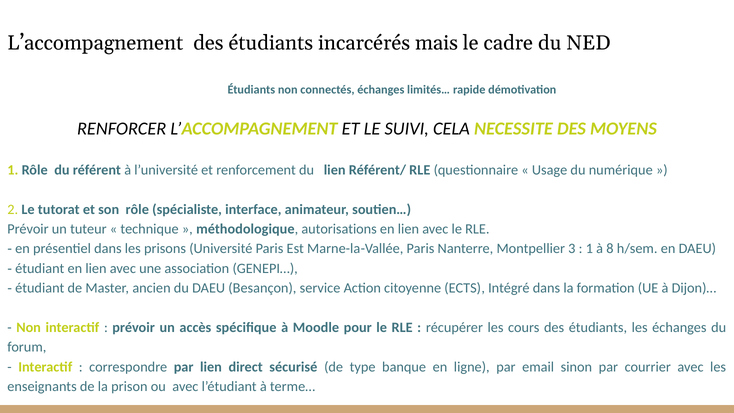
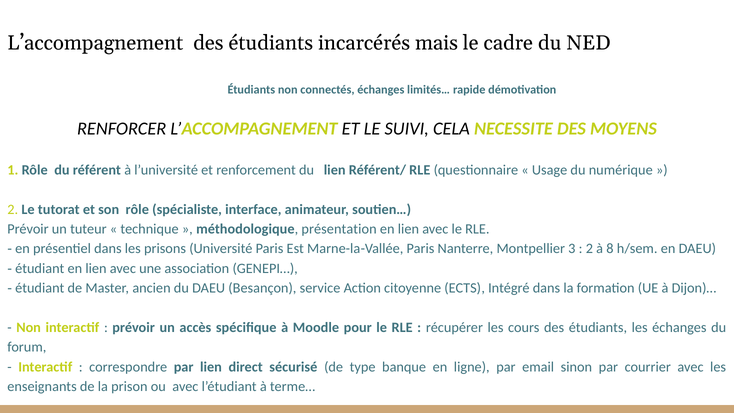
autorisations: autorisations -> présentation (339, 229)
1: 1 -> 2 (589, 249)
